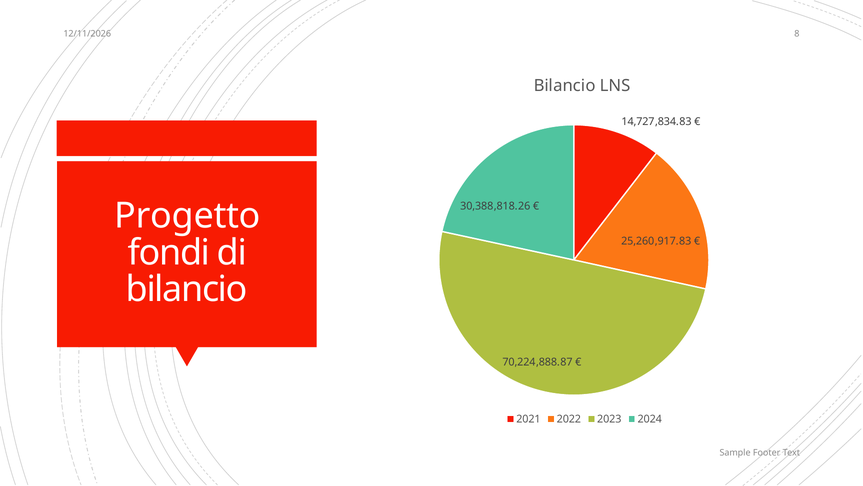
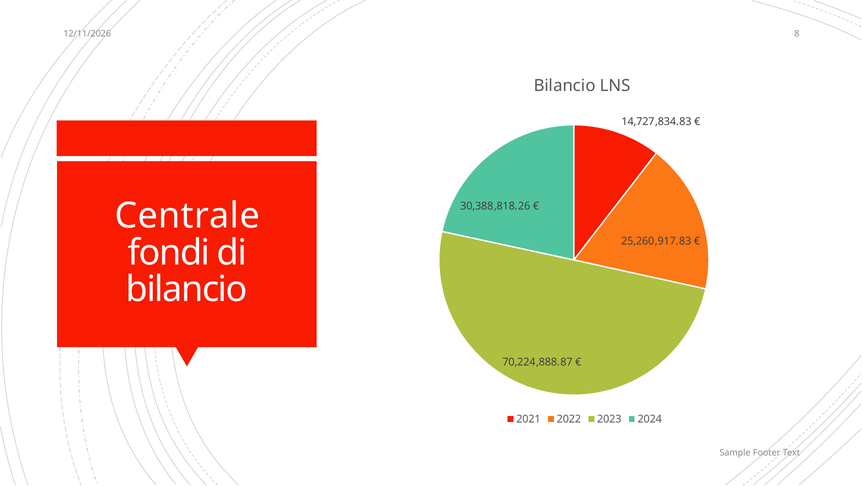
Progetto: Progetto -> Centrale (187, 216)
